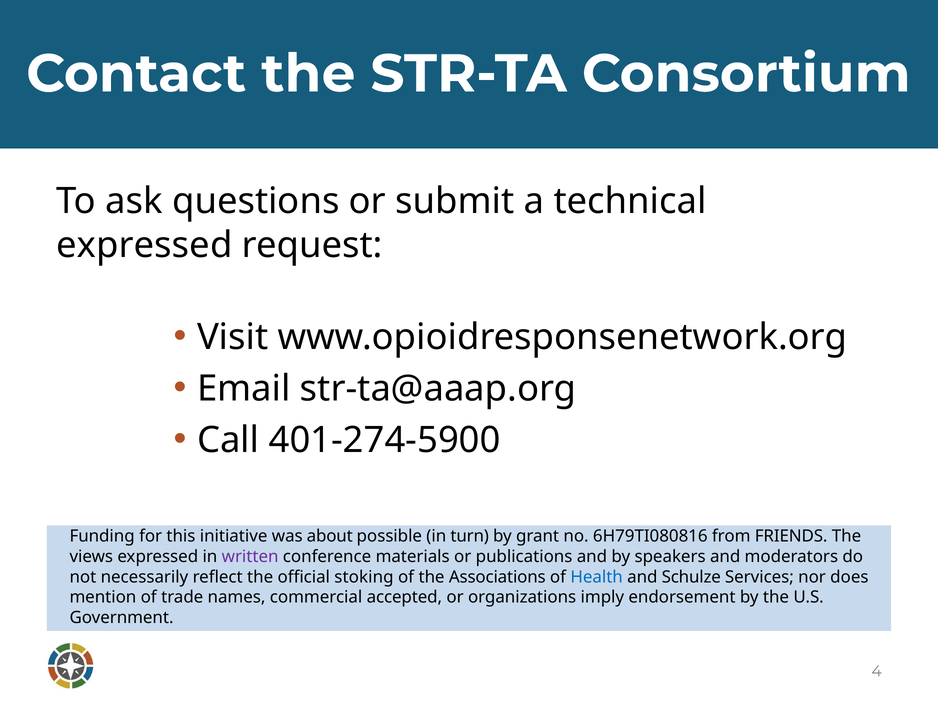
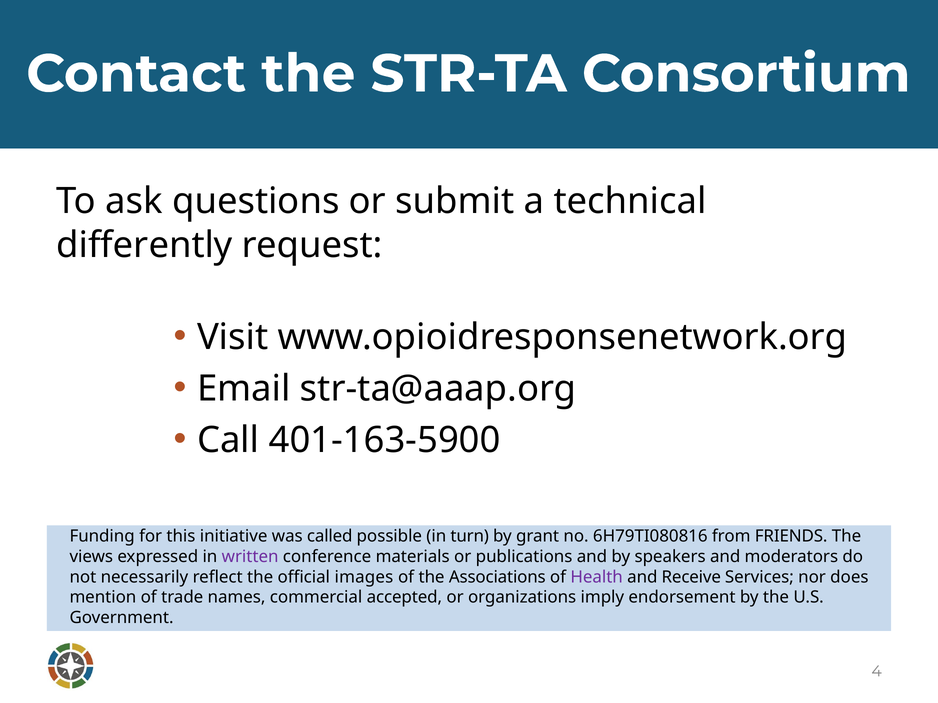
expressed: expressed -> differently (144, 245)
401-274-5900: 401-274-5900 -> 401-163-5900 (385, 441)
about: about -> called (330, 537)
stoking: stoking -> images (364, 577)
Health colour: blue -> purple (597, 577)
Schulze: Schulze -> Receive (691, 577)
